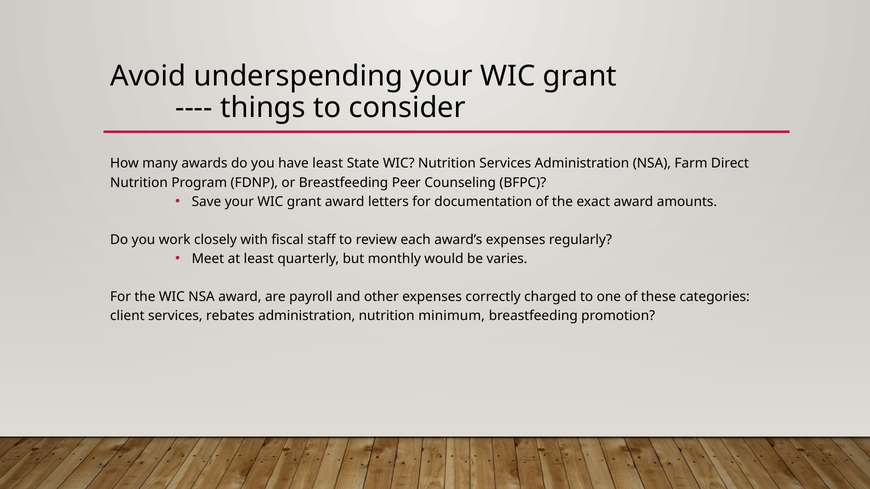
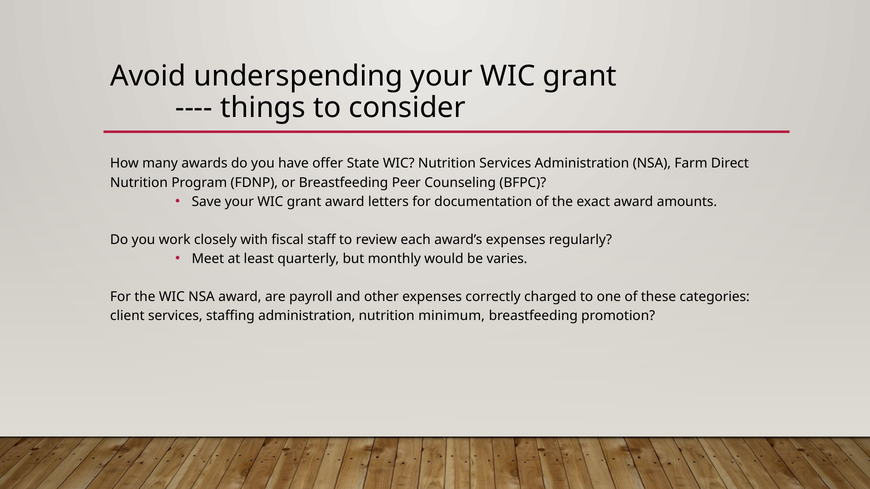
have least: least -> offer (328, 164)
rebates: rebates -> staffing (230, 316)
